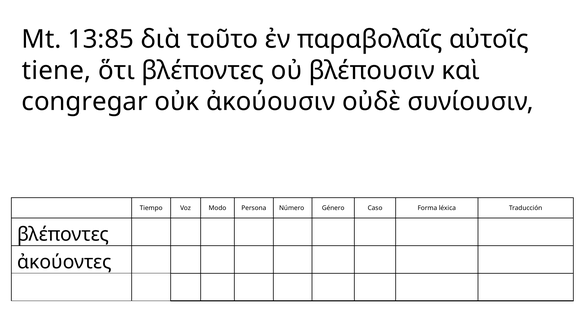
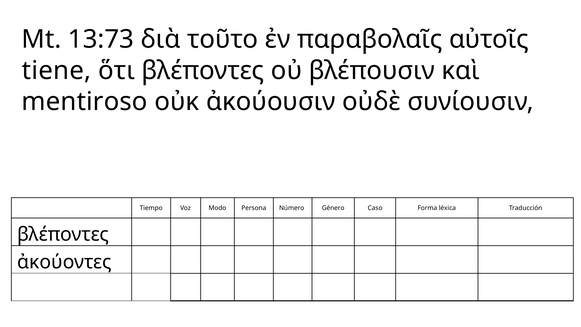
13:85: 13:85 -> 13:73 (101, 39)
congregar: congregar -> mentiroso (85, 101)
